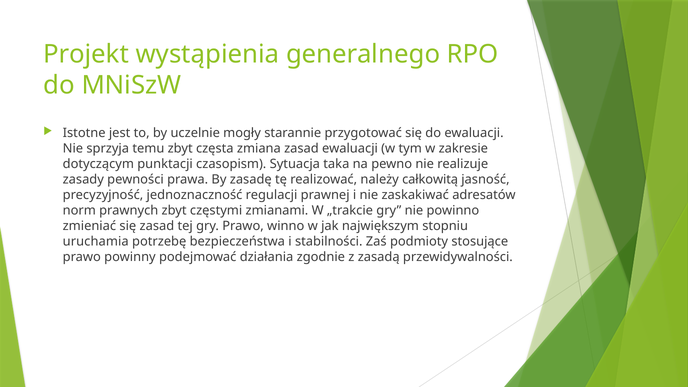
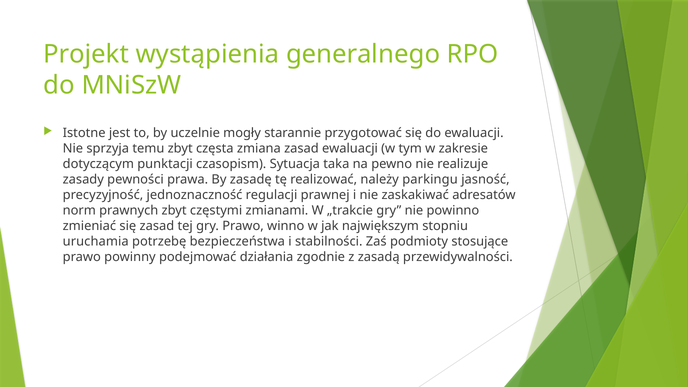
całkowitą: całkowitą -> parkingu (430, 180)
